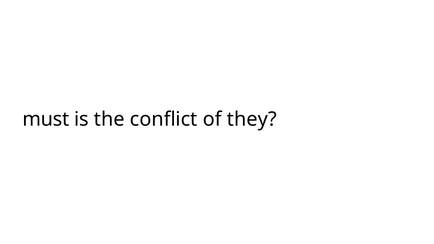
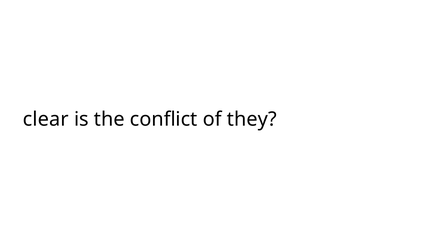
must: must -> clear (46, 119)
